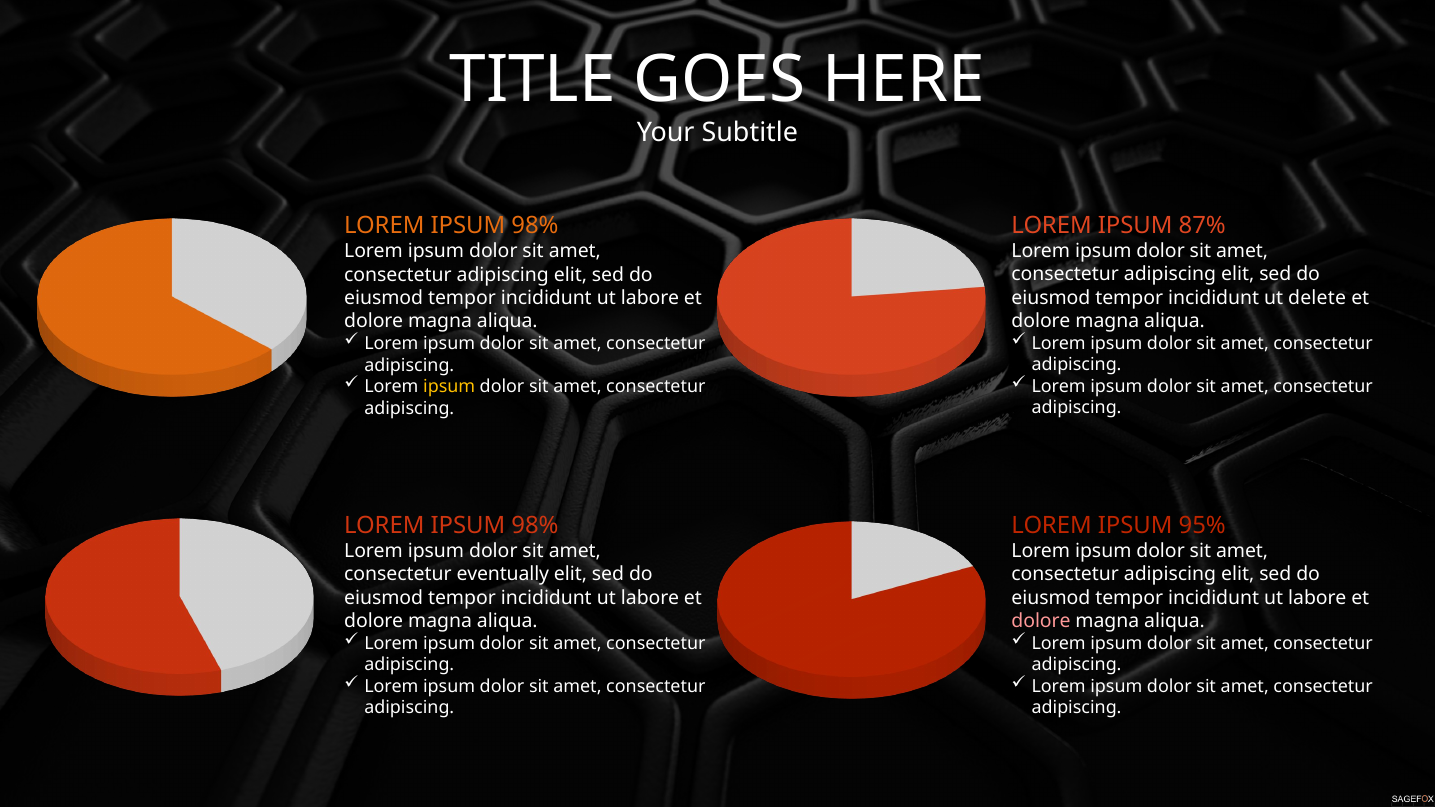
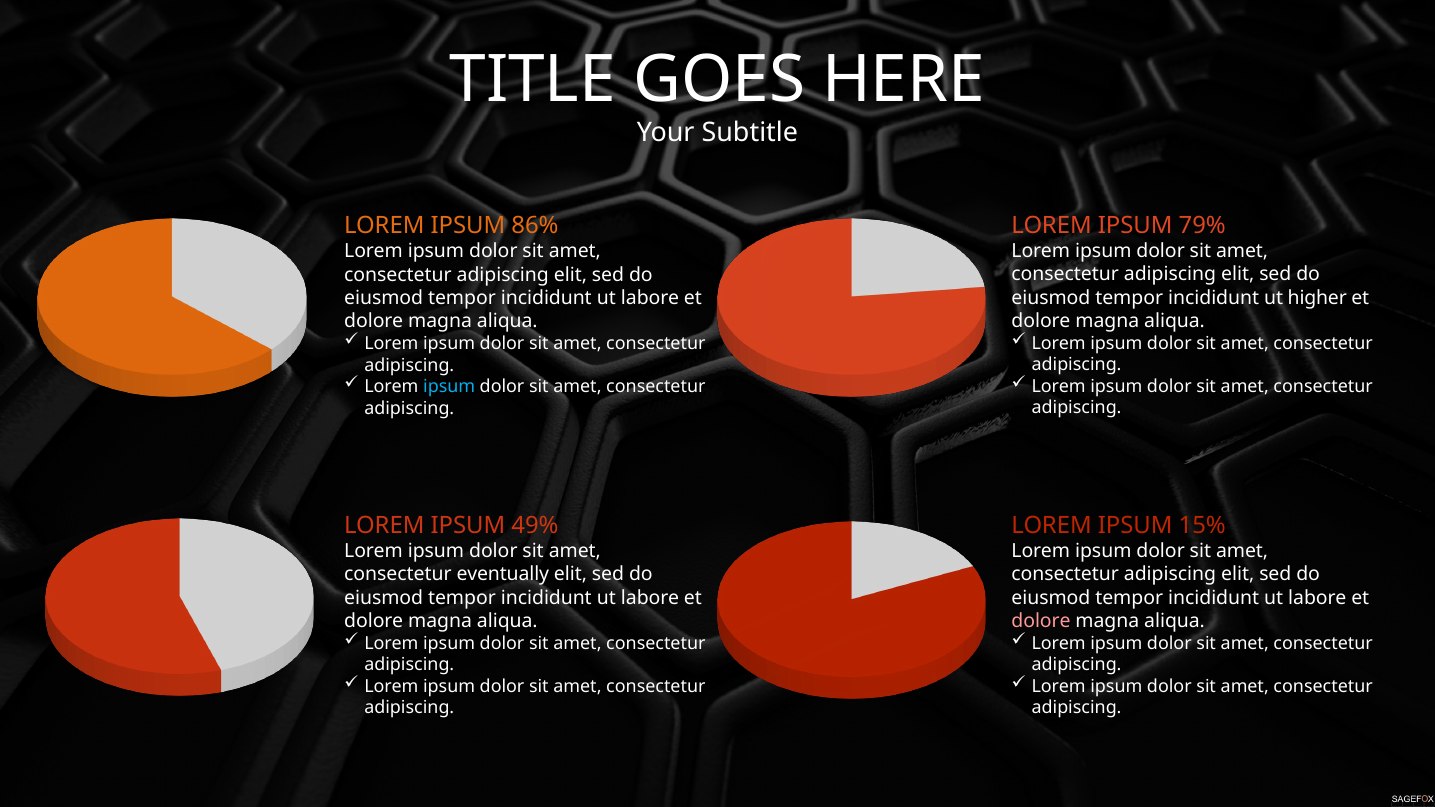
87%: 87% -> 79% (1202, 225)
98%: 98% -> 86% (535, 226)
delete: delete -> higher (1317, 298)
ipsum colour: yellow -> light blue (449, 387)
98%: 98% -> 49% (535, 525)
95%: 95% -> 15% (1202, 525)
